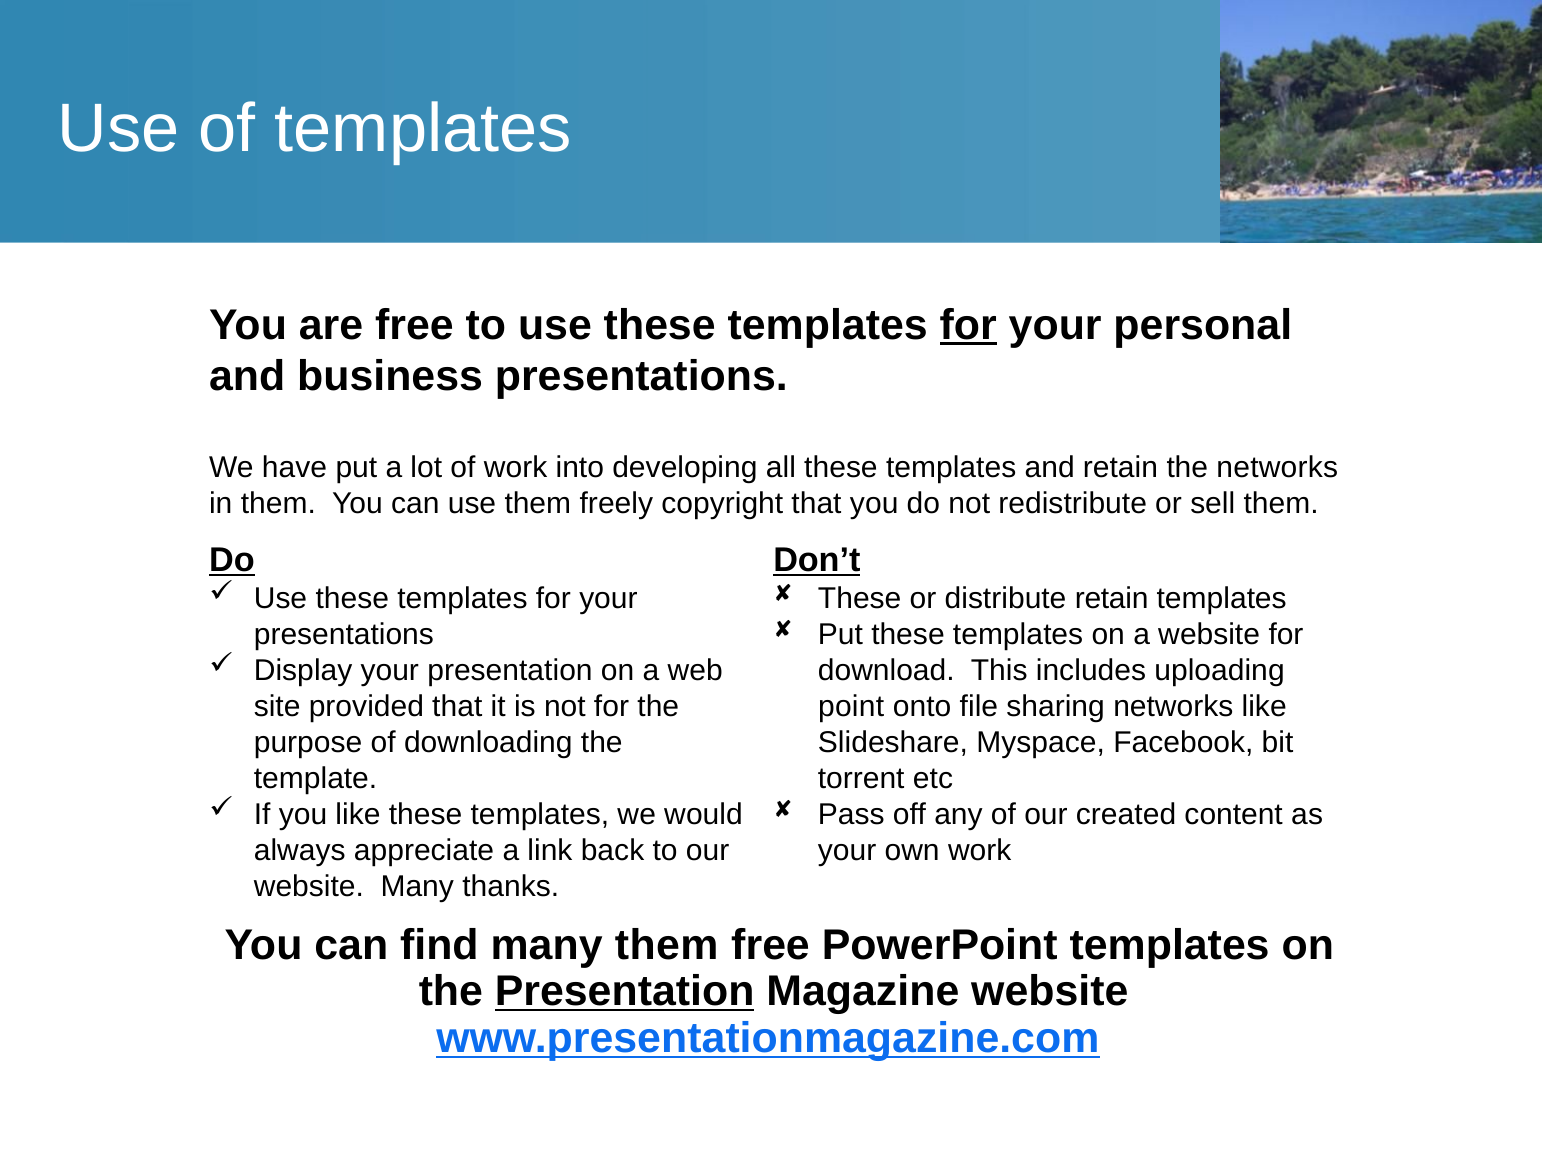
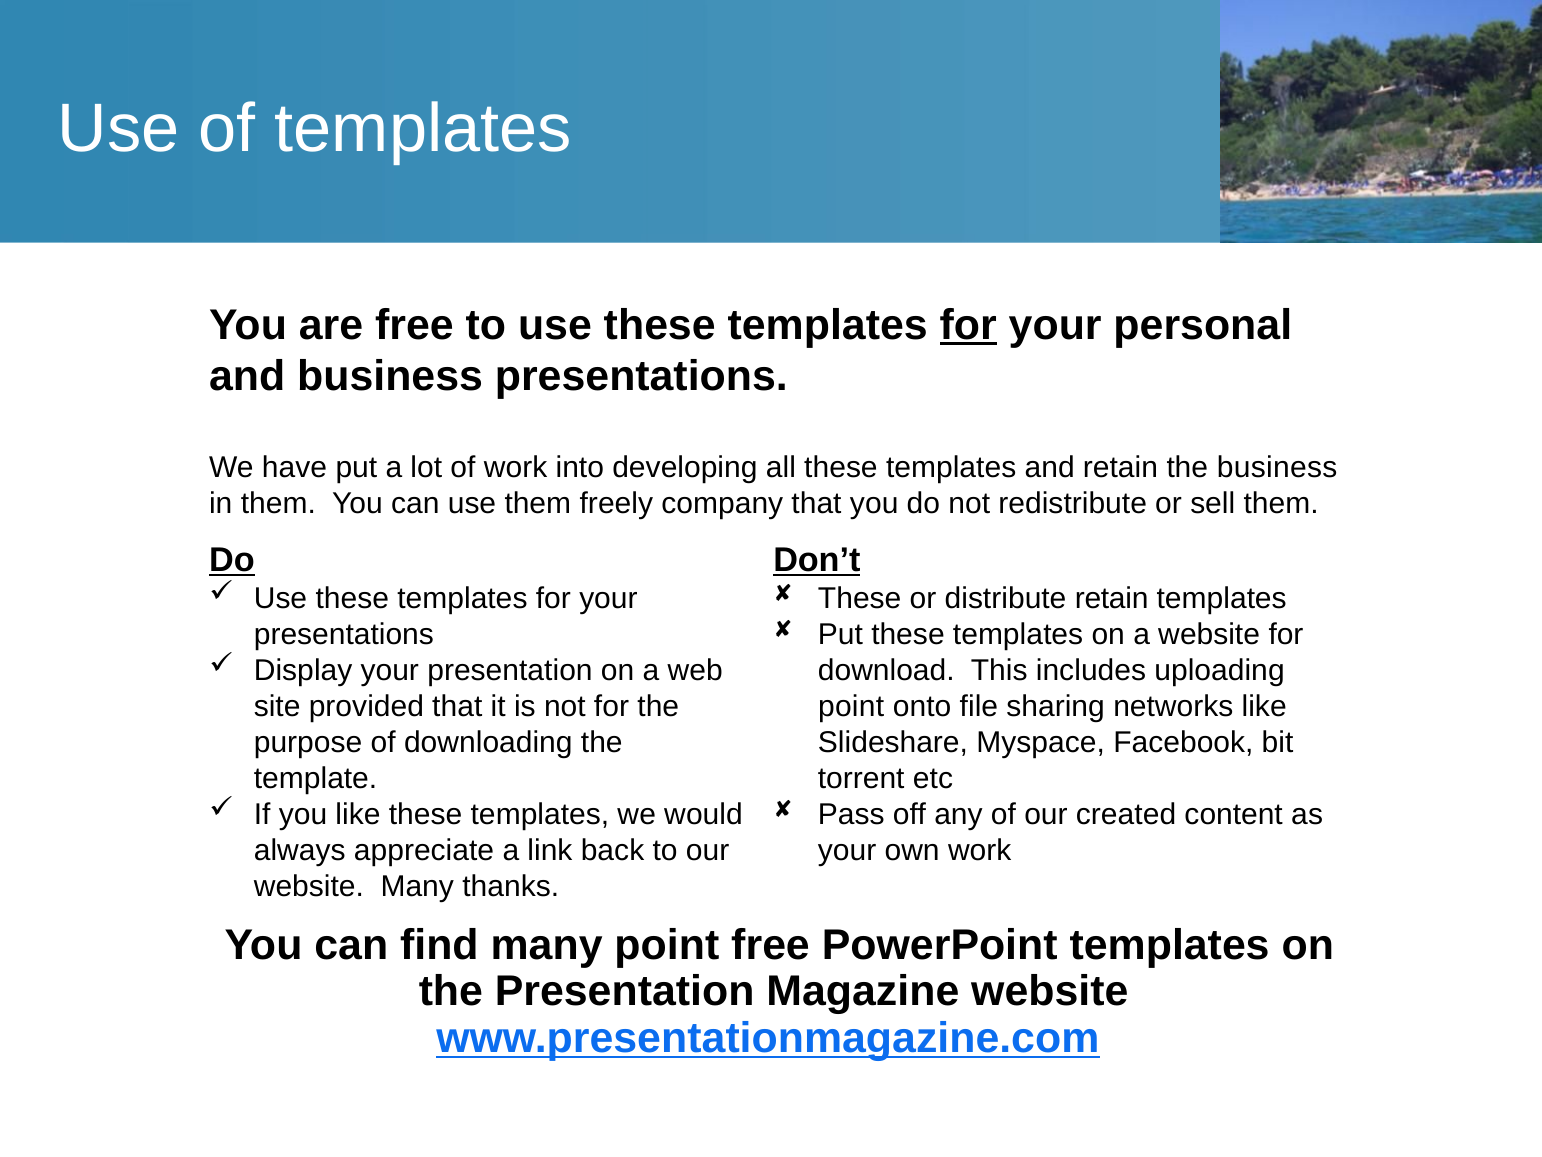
the networks: networks -> business (1277, 467)
copyright: copyright -> company (722, 503)
many them: them -> point (667, 945)
Presentation underline: present -> none (625, 991)
